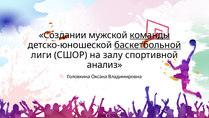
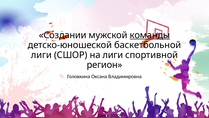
баскетбольной underline: present -> none (148, 45)
на залу: залу -> лиги (113, 55)
анализ: анализ -> регион (105, 65)
